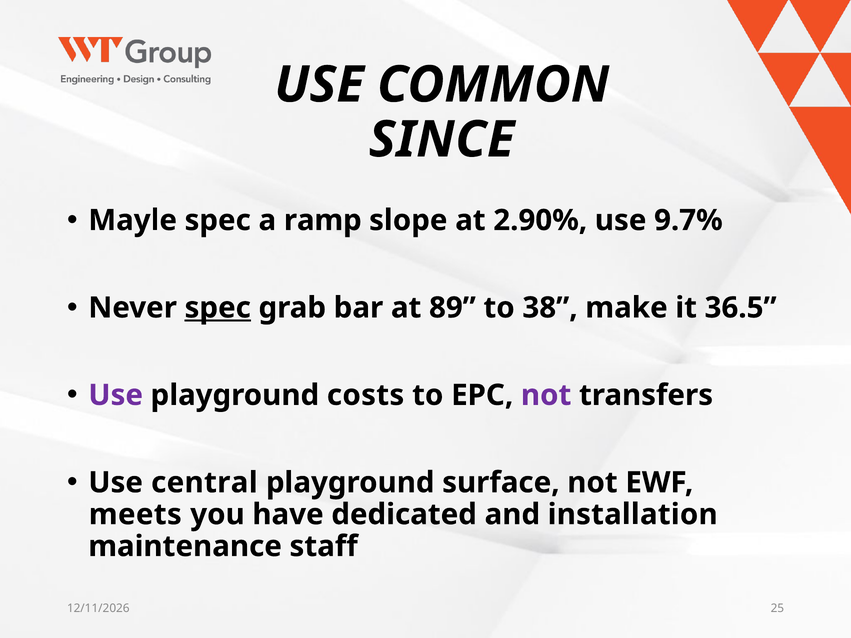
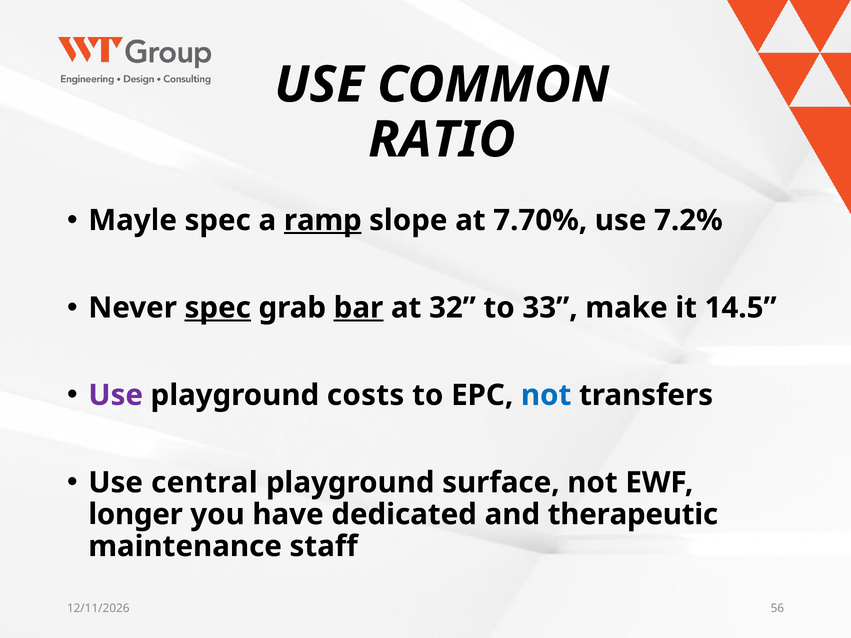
SINCE: SINCE -> RATIO (442, 140)
ramp underline: none -> present (323, 220)
2.90%: 2.90% -> 7.70% (540, 220)
9.7%: 9.7% -> 7.2% (688, 220)
bar underline: none -> present (358, 308)
89: 89 -> 32 (452, 308)
38: 38 -> 33 (550, 308)
36.5: 36.5 -> 14.5 (741, 308)
not colour: purple -> blue (546, 395)
meets: meets -> longer (136, 515)
installation: installation -> therapeutic (633, 515)
25: 25 -> 56 (777, 608)
